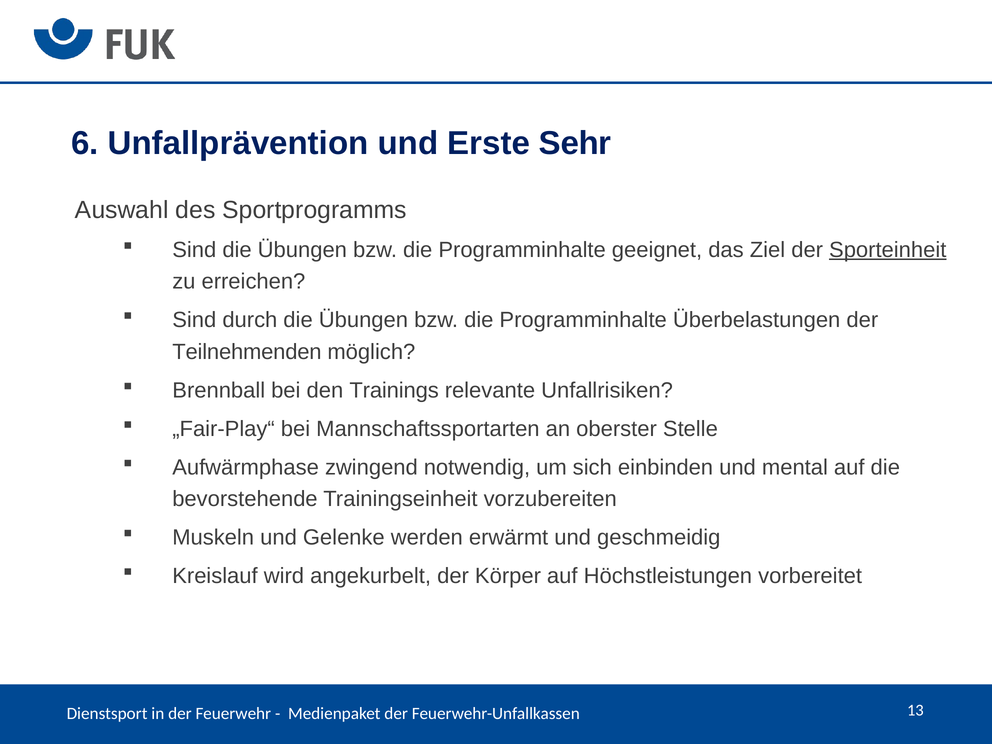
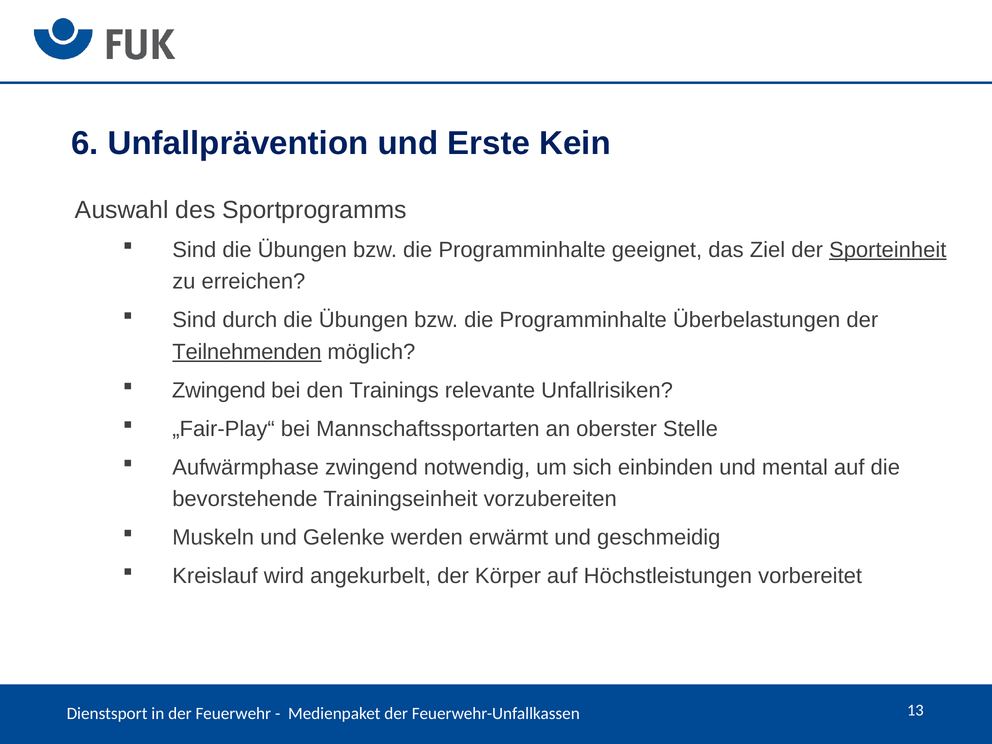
Sehr: Sehr -> Kein (575, 144)
Teilnehmenden underline: none -> present (247, 352)
Brennball: Brennball -> Zwingend (219, 390)
